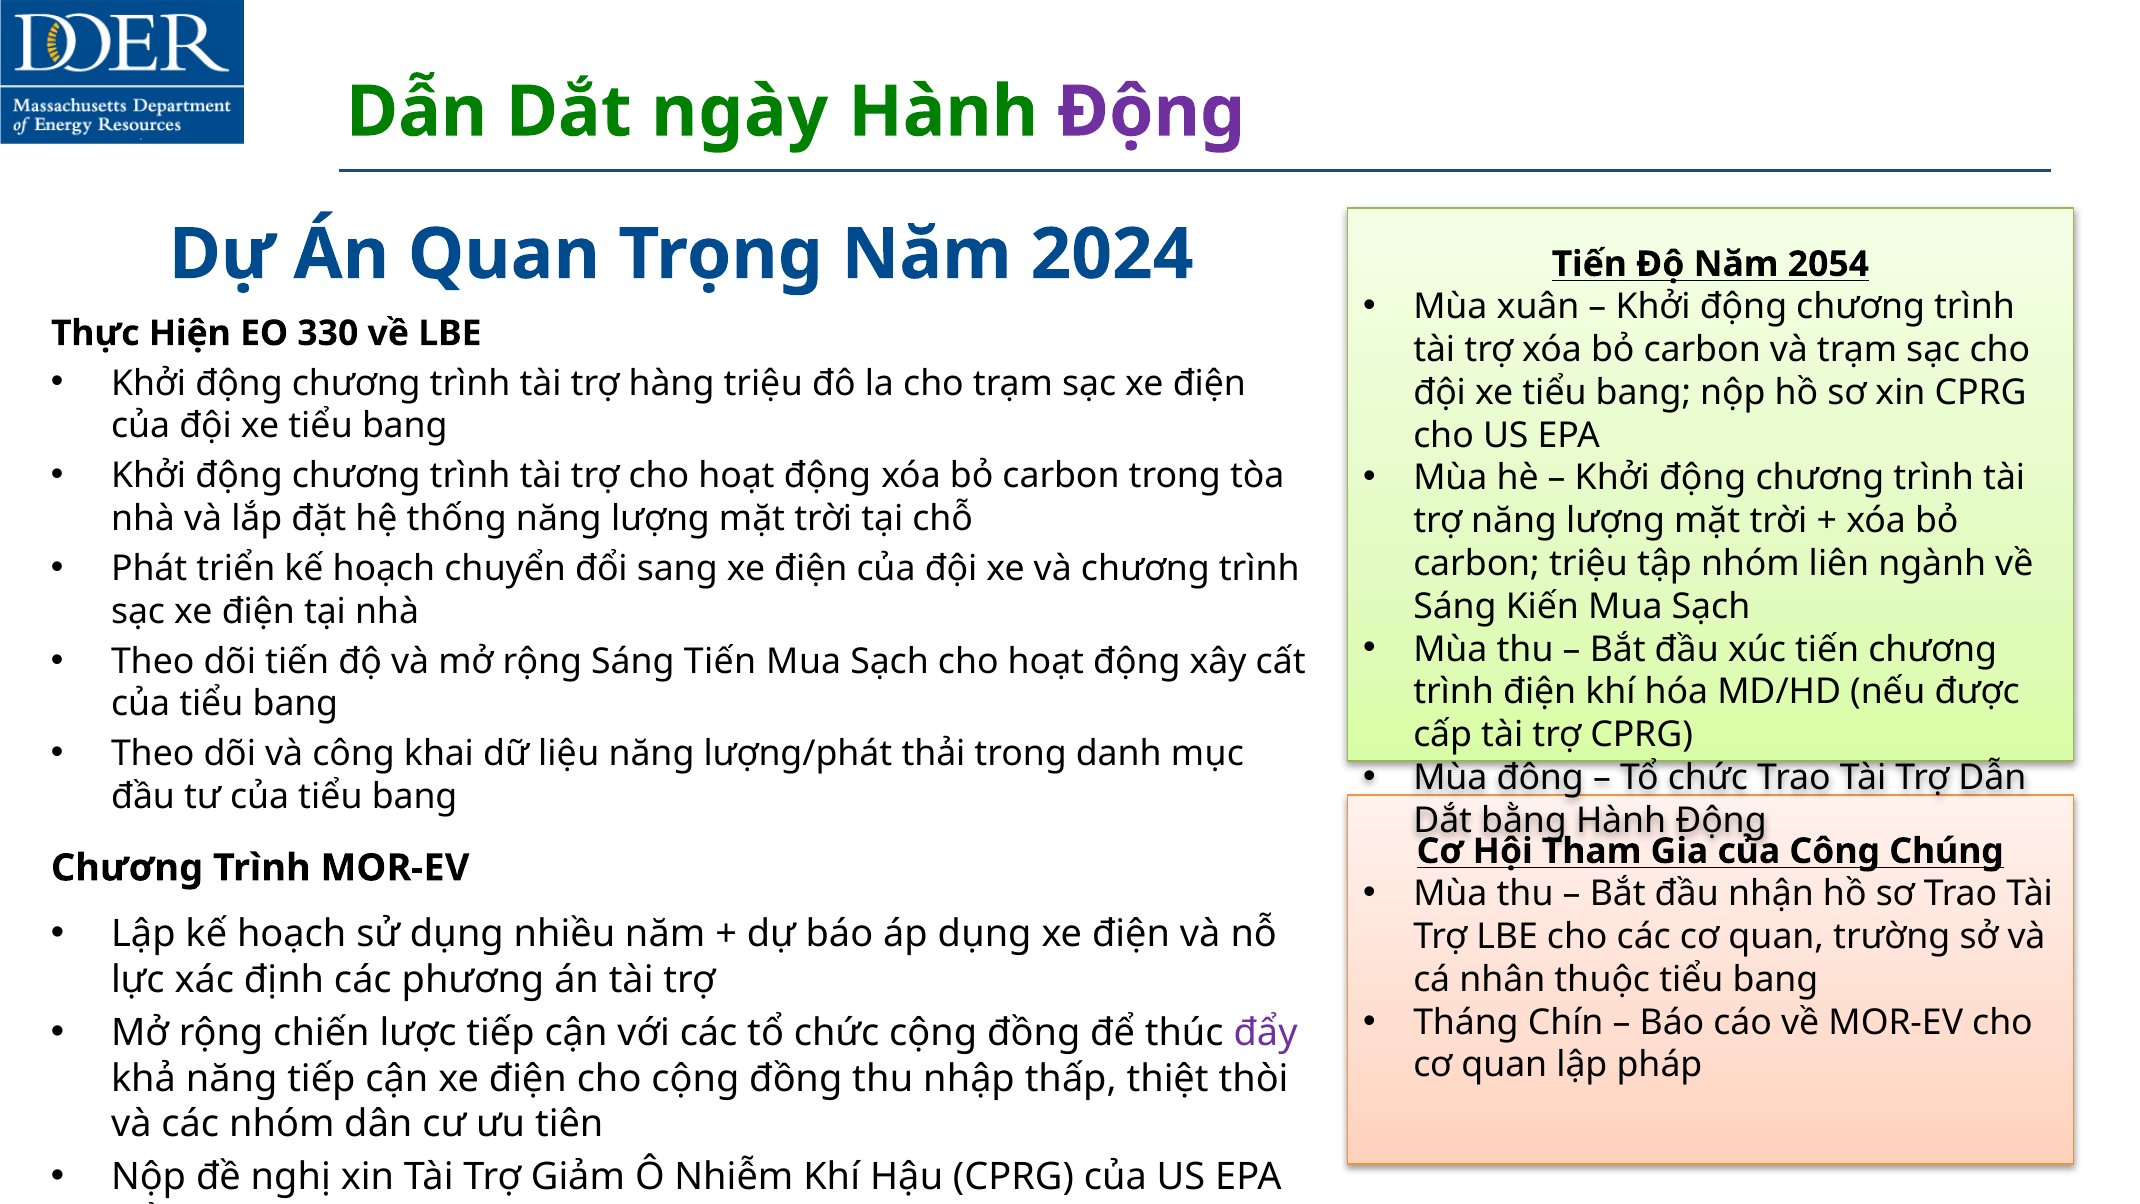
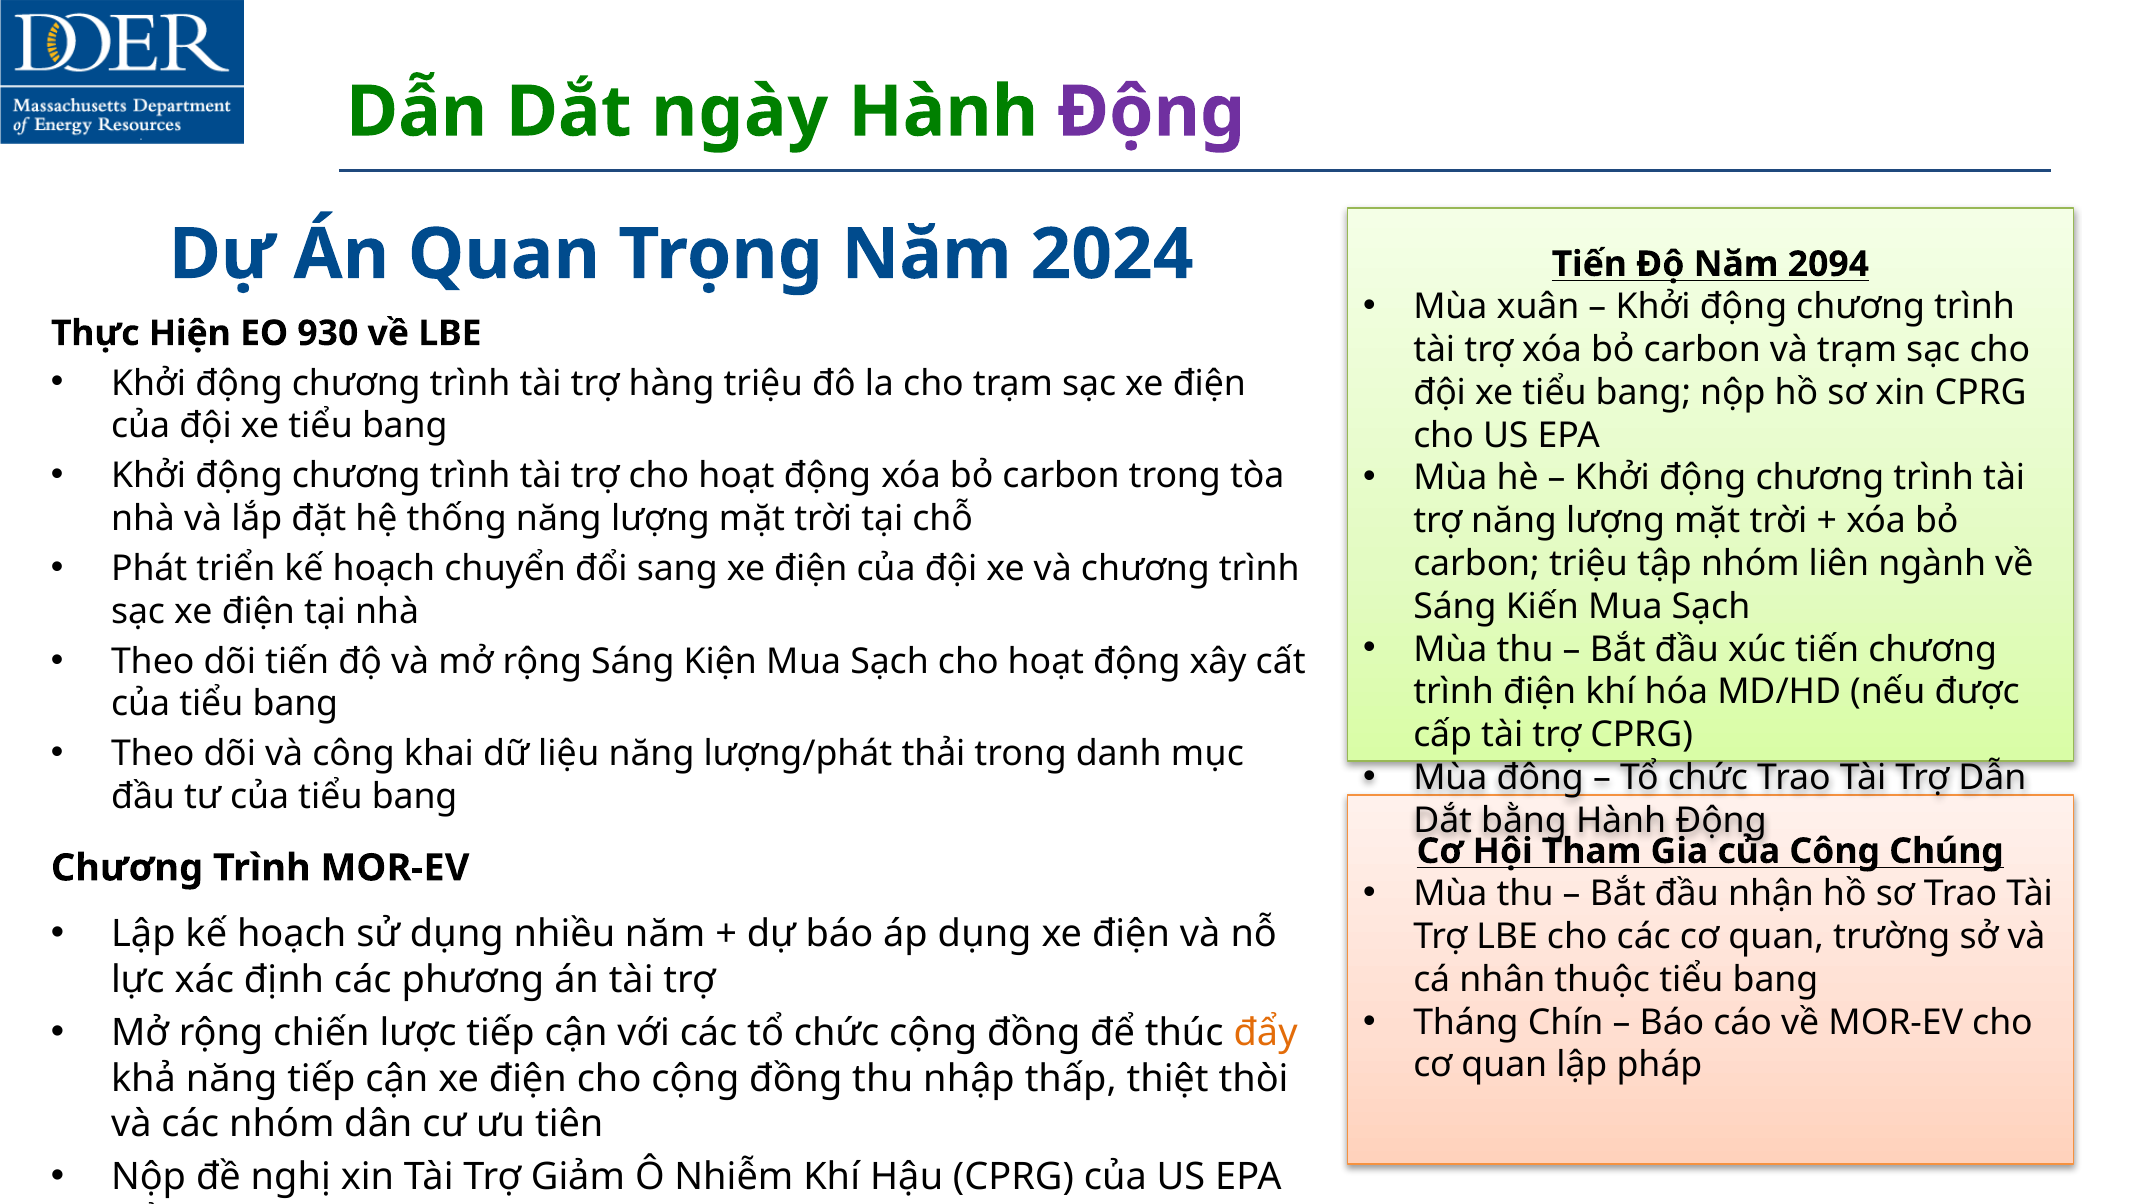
2054: 2054 -> 2094 (1828, 264)
330: 330 -> 930 (328, 333)
Sáng Tiến: Tiến -> Kiện (720, 661)
đẩy colour: purple -> orange (1266, 1033)
